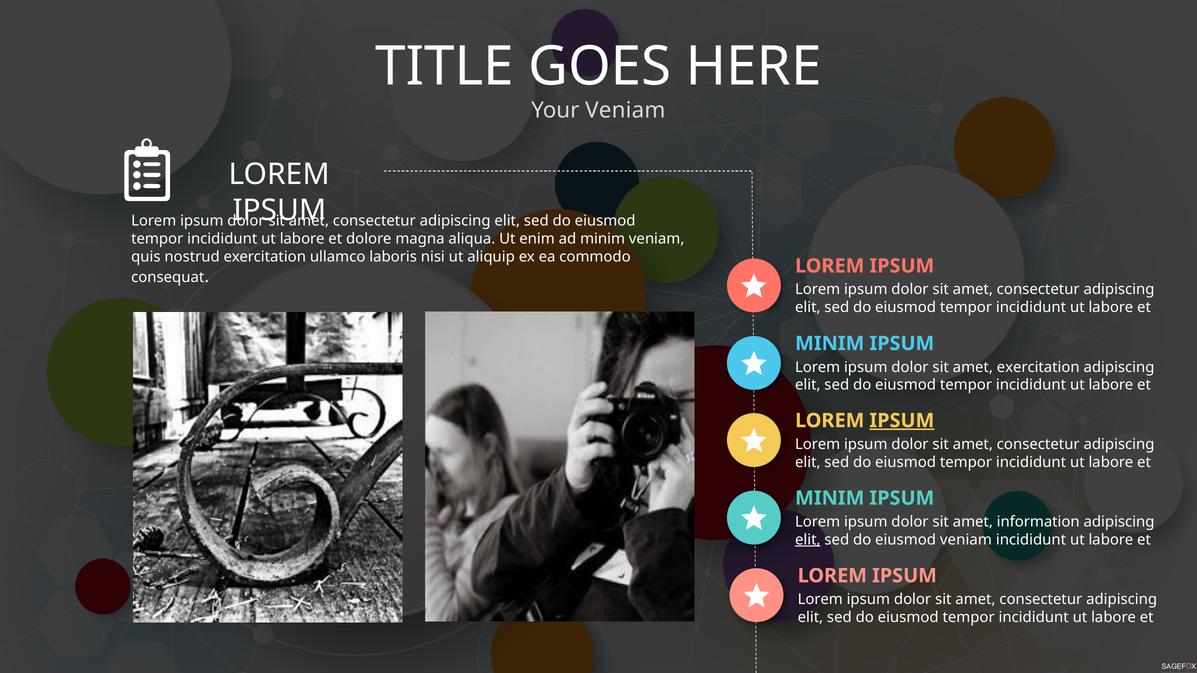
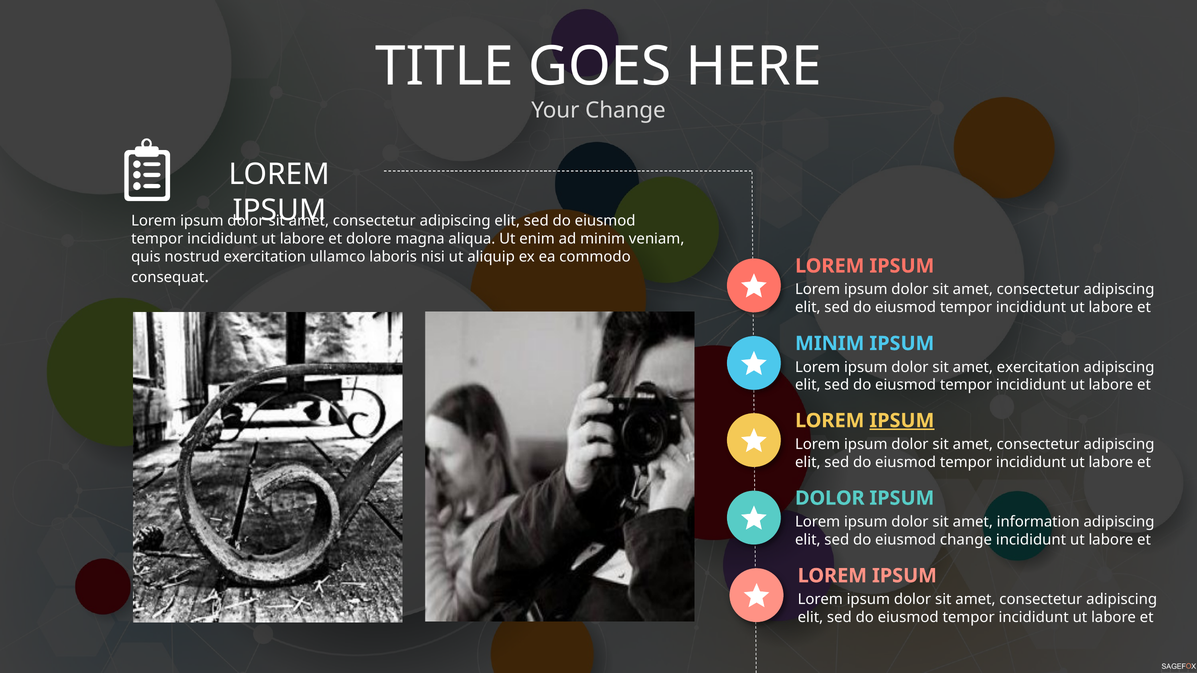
Your Veniam: Veniam -> Change (625, 111)
MINIM: MINIM -> DOLOR (830, 498)
elit underline: present -> none (808, 540)
eiusmod veniam: veniam -> change (966, 540)
